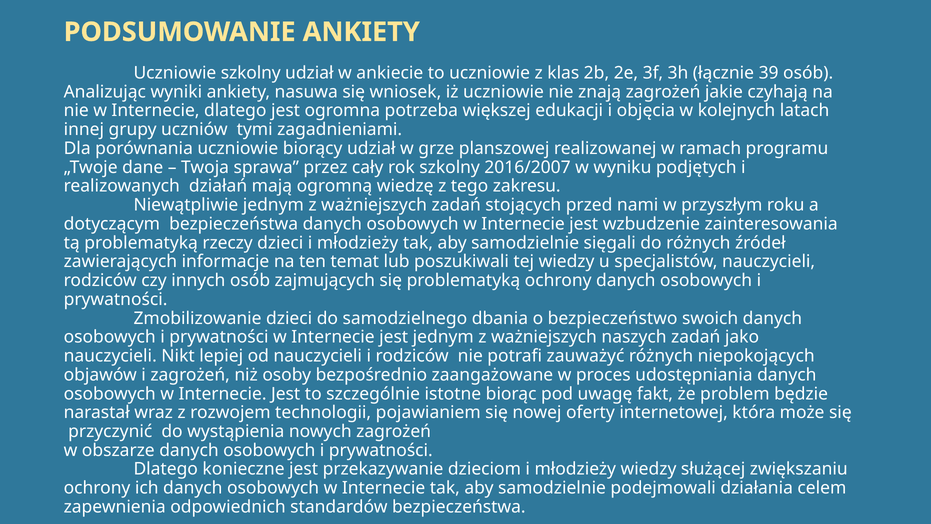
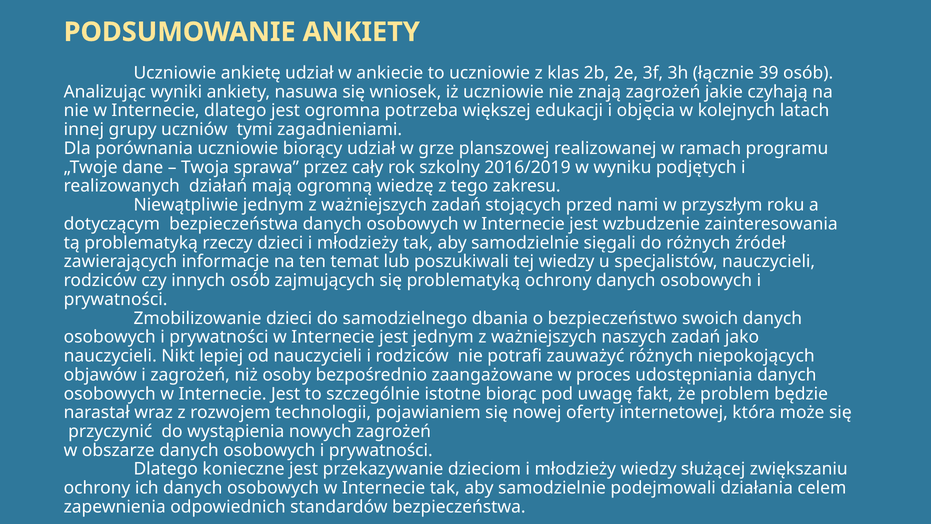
Uczniowie szkolny: szkolny -> ankietę (251, 73)
2016/2007: 2016/2007 -> 2016/2019 (528, 167)
